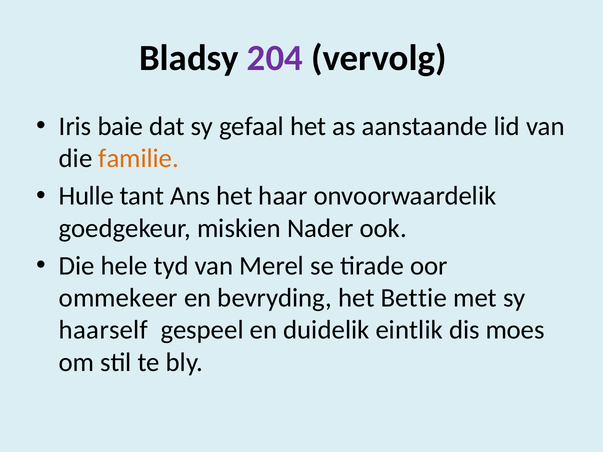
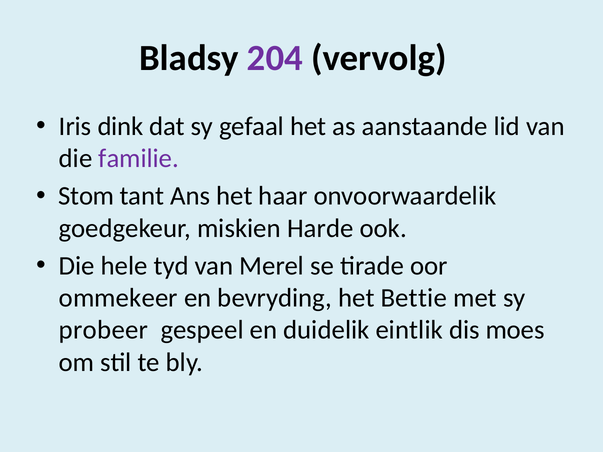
baie: baie -> dink (120, 126)
familie colour: orange -> purple (139, 159)
Hulle: Hulle -> Stom (86, 196)
Nader: Nader -> Harde (320, 228)
haarself: haarself -> probeer (104, 330)
